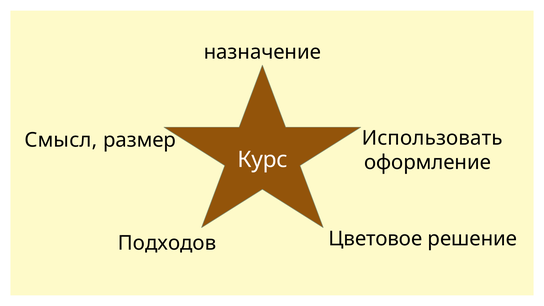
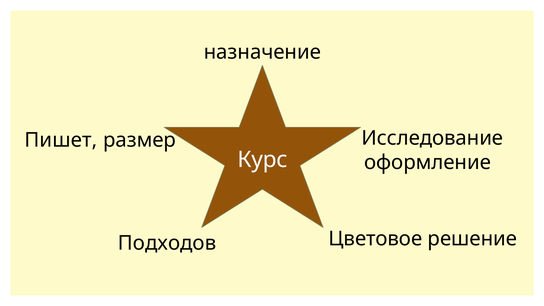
Использовать: Использовать -> Исследование (432, 138)
Смысл: Смысл -> Пишет (61, 140)
